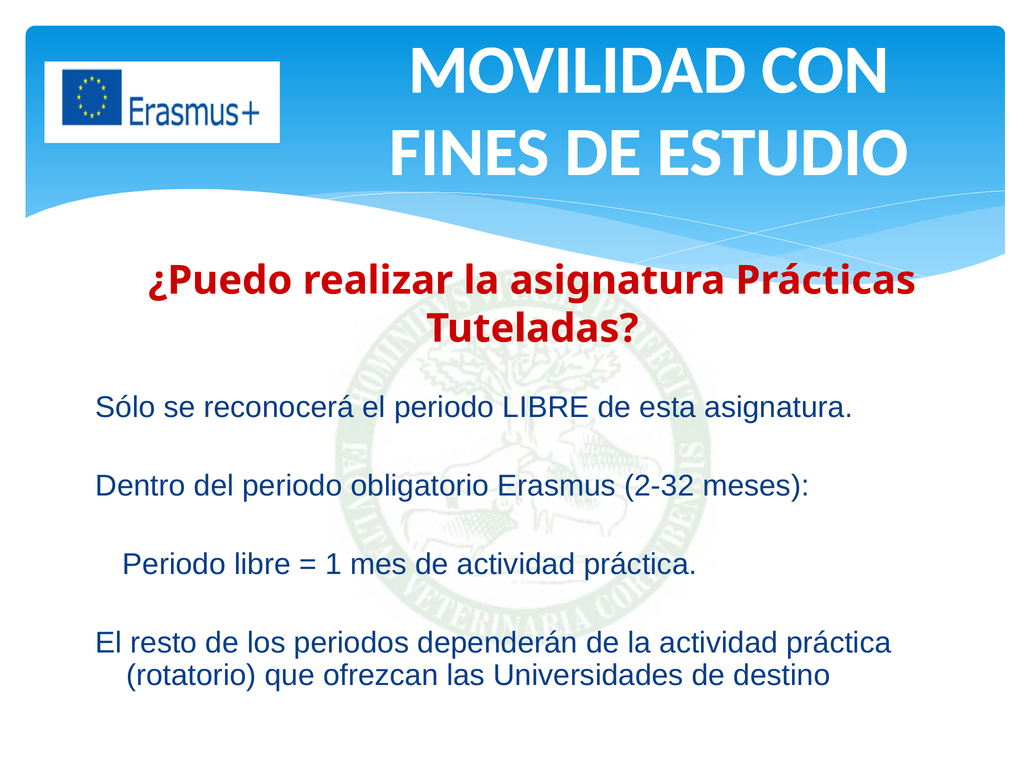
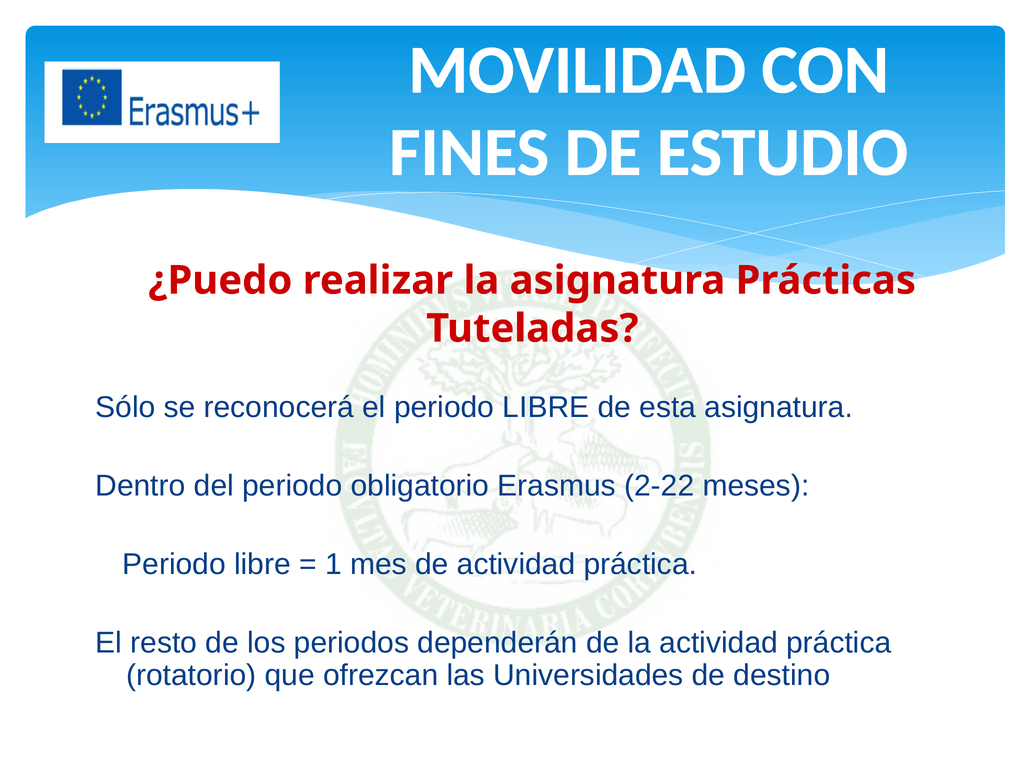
2-32: 2-32 -> 2-22 (659, 486)
